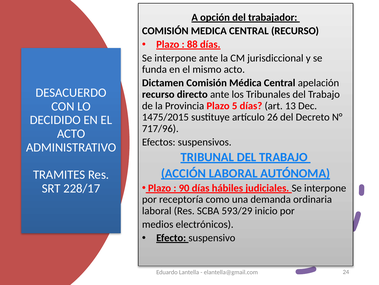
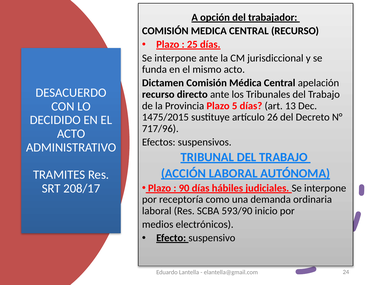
88: 88 -> 25 (192, 44)
228/17: 228/17 -> 208/17 (82, 188)
593/29: 593/29 -> 593/90 (237, 210)
